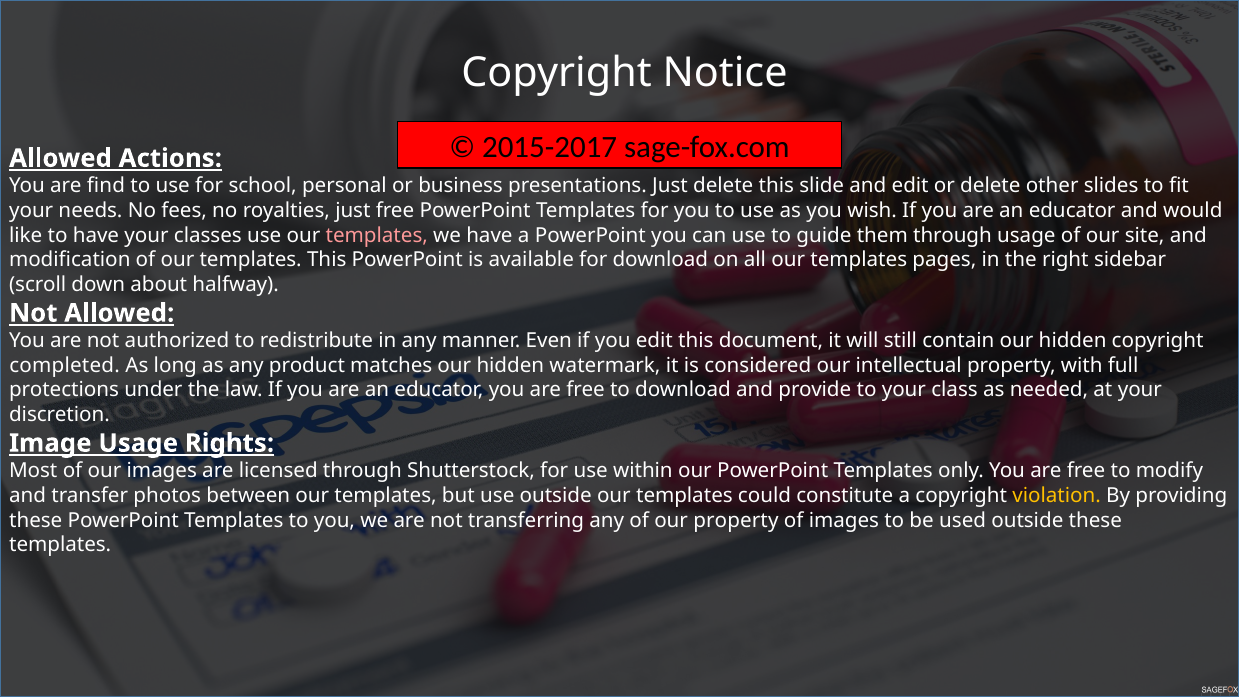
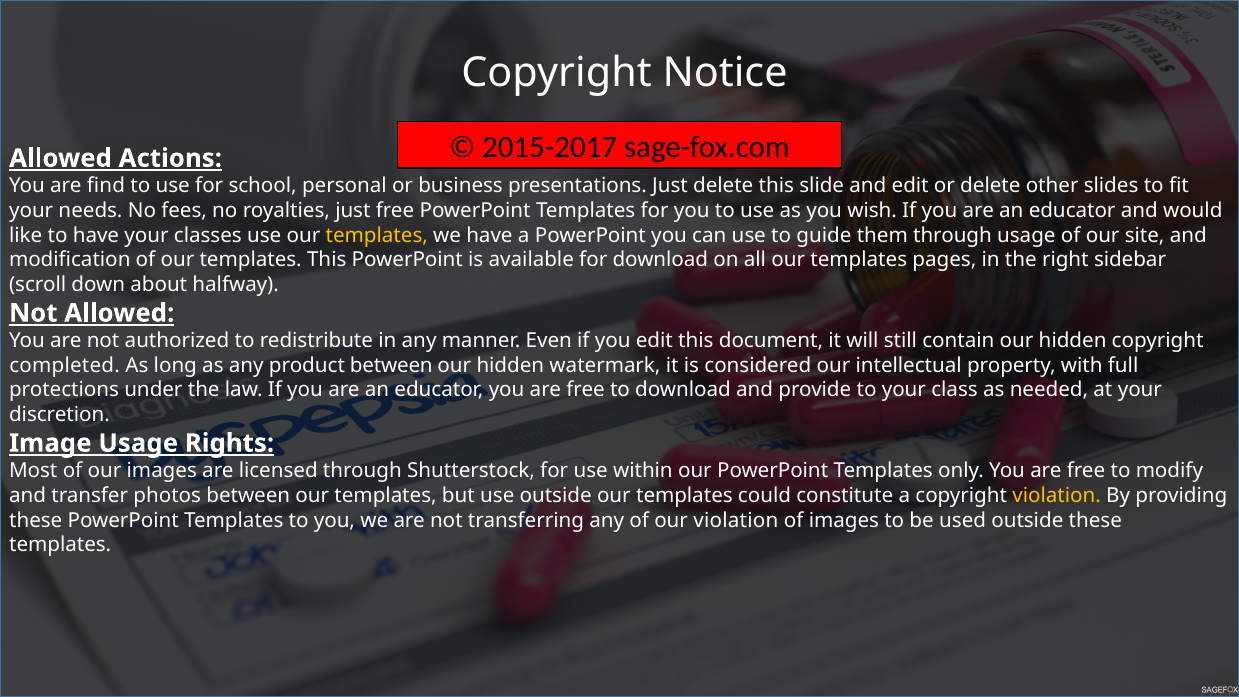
templates colour: pink -> yellow (377, 235)
product matches: matches -> between (391, 365)
our property: property -> violation (736, 520)
